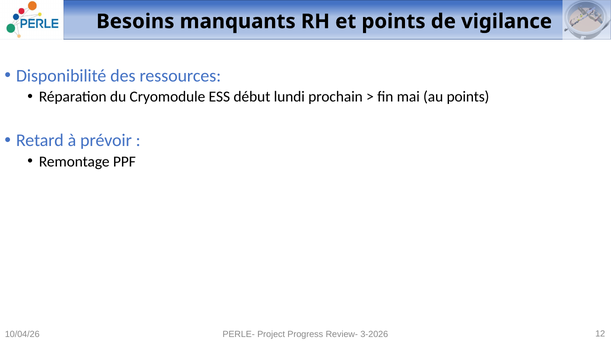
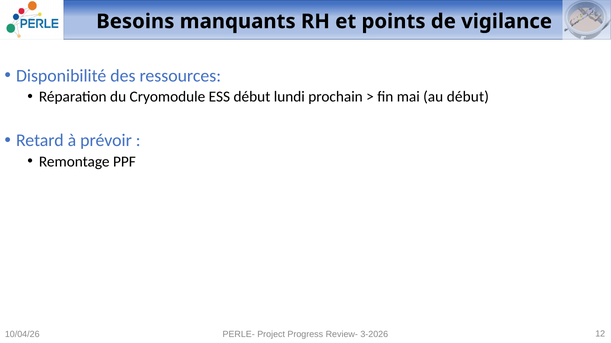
au points: points -> début (468, 97)
